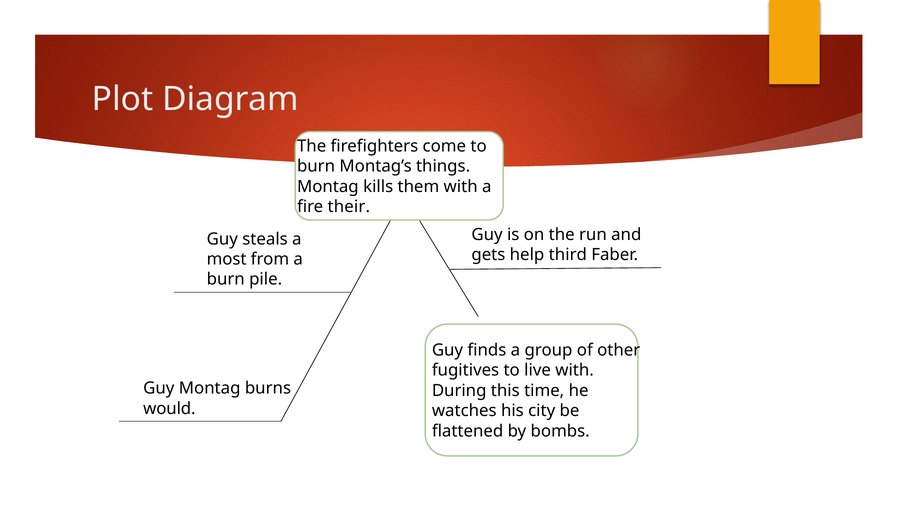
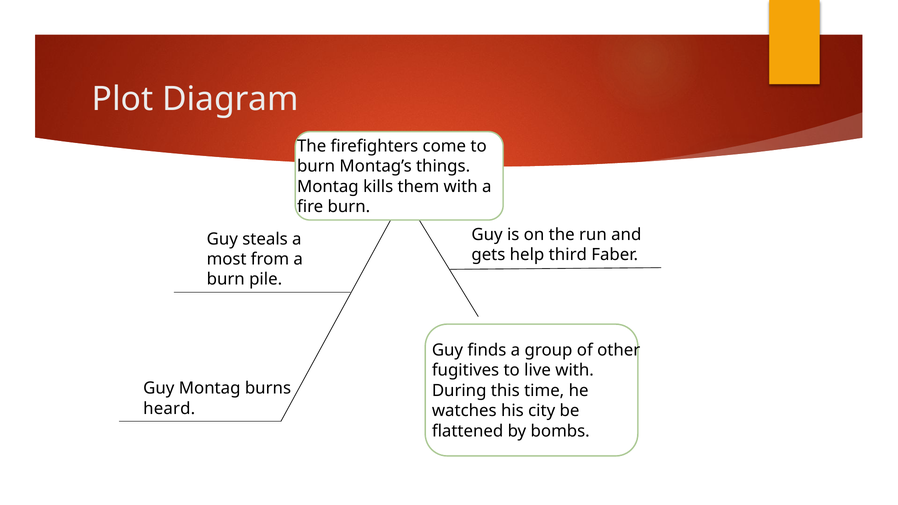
fire their: their -> burn (349, 207)
would: would -> heard (169, 409)
